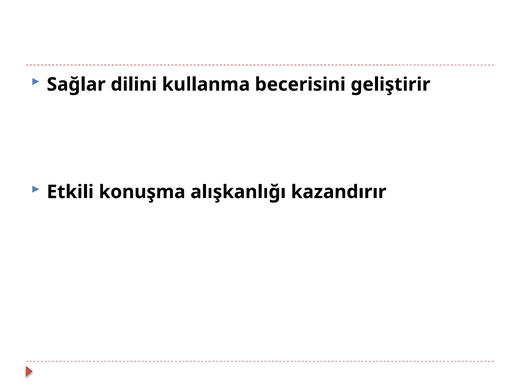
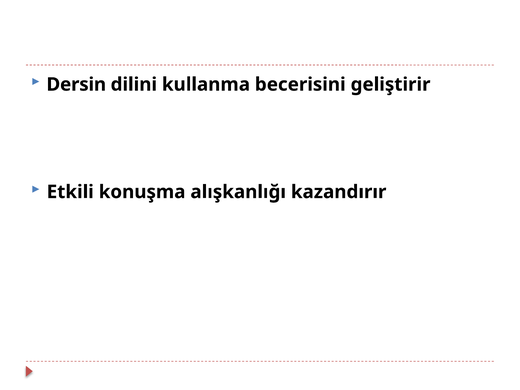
Sağlar: Sağlar -> Dersin (76, 84)
